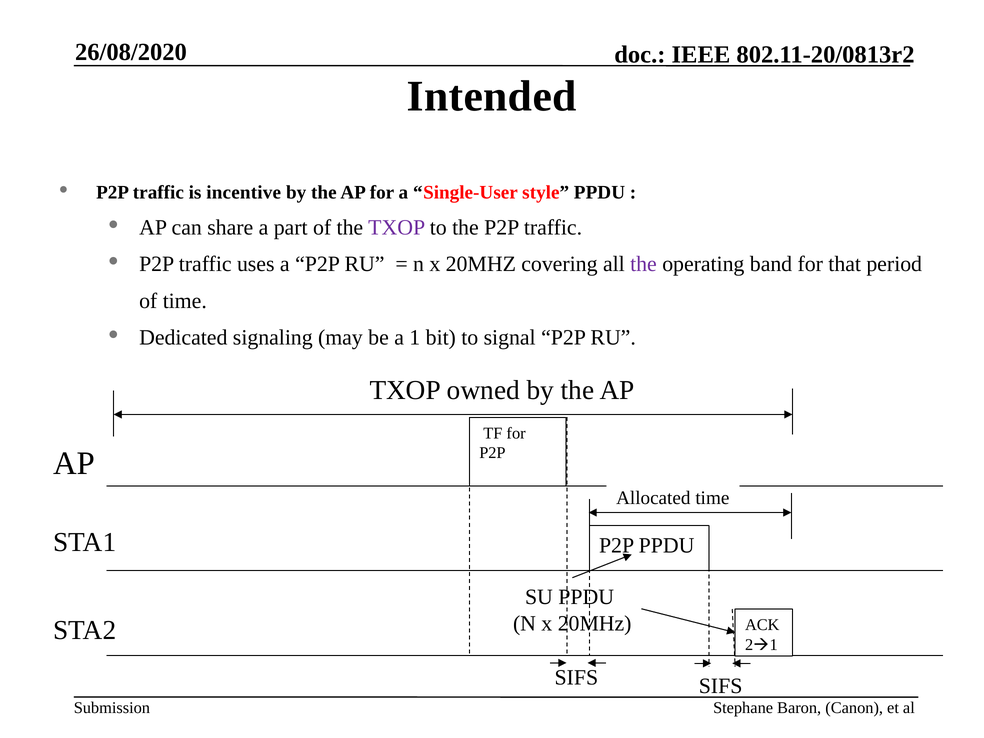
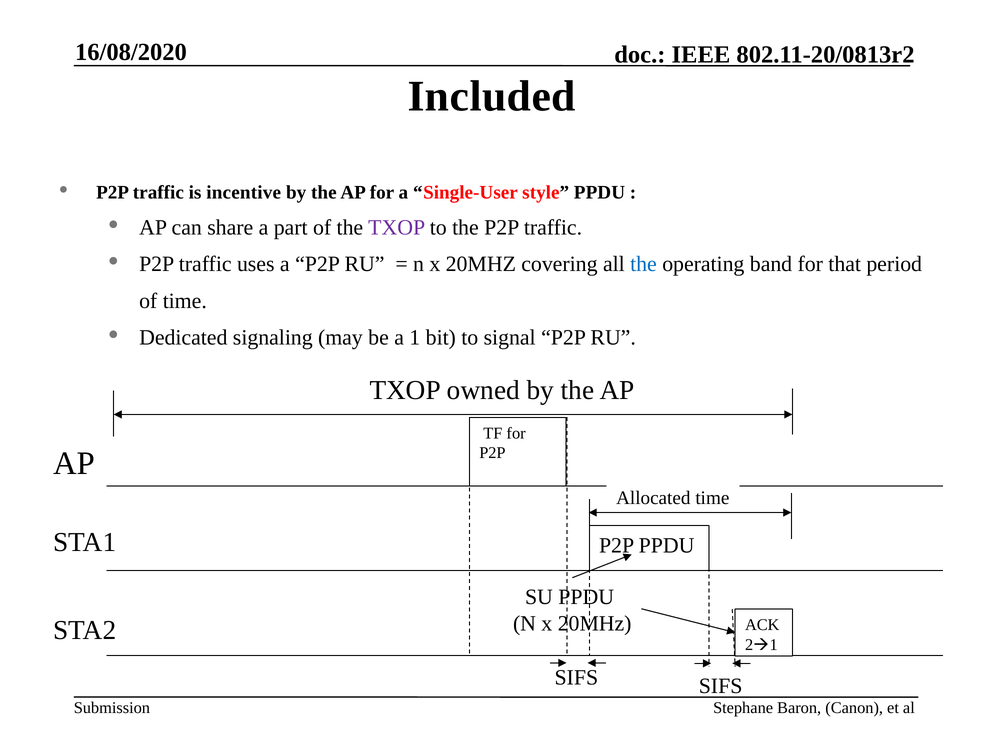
26/08/2020: 26/08/2020 -> 16/08/2020 (131, 52)
Intended: Intended -> Included (492, 96)
the colour: purple -> blue (643, 264)
